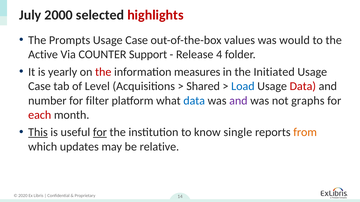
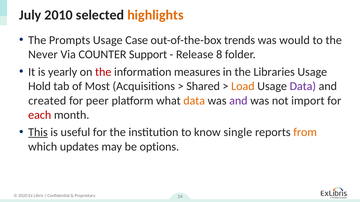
2000: 2000 -> 2010 (59, 15)
highlights colour: red -> orange (155, 15)
values: values -> trends (240, 40)
Active: Active -> Never (43, 55)
4: 4 -> 8 (219, 55)
Initiated: Initiated -> Libraries (274, 72)
Case: Case -> Hold (40, 86)
Level: Level -> Most (97, 86)
Load colour: blue -> orange (243, 86)
Data colour: red -> purple (303, 86)
number: number -> created (47, 101)
filter: filter -> peer (97, 101)
data colour: blue -> orange (194, 101)
graphs: graphs -> import (308, 101)
for underline: present -> none (100, 133)
relative: relative -> options (159, 147)
